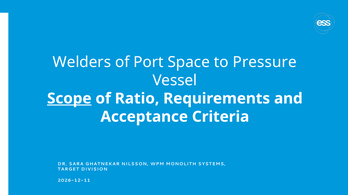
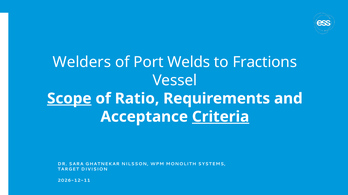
Space: Space -> Welds (189, 62)
Pressure: Pressure -> Fractions (265, 62)
Criteria underline: none -> present (221, 117)
